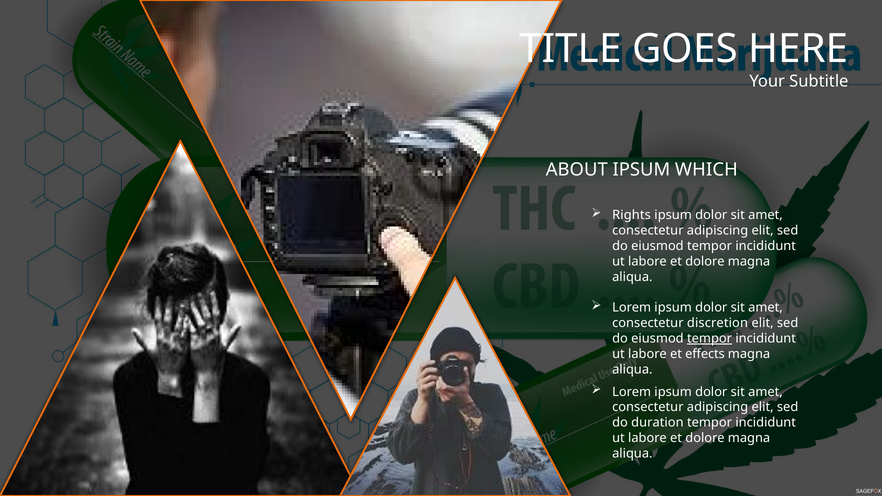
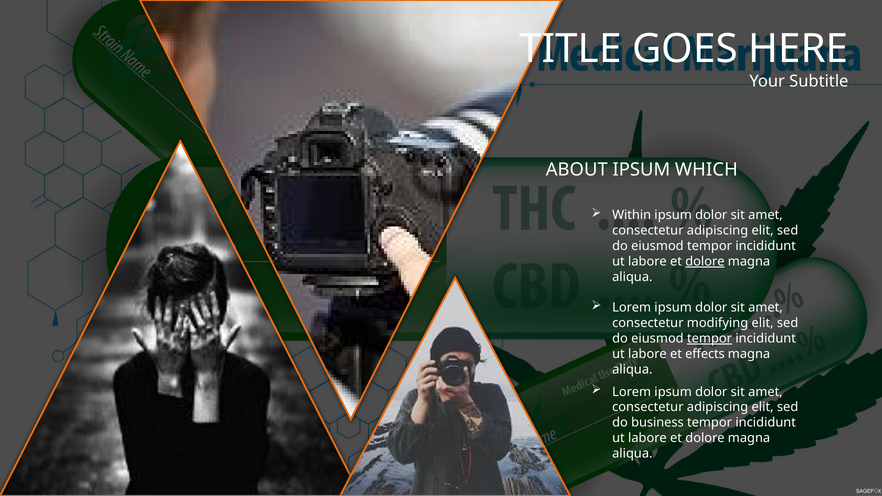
Rights: Rights -> Within (632, 215)
dolore underline: none -> present (705, 261)
discretion: discretion -> modifying (718, 323)
duration: duration -> business (657, 423)
